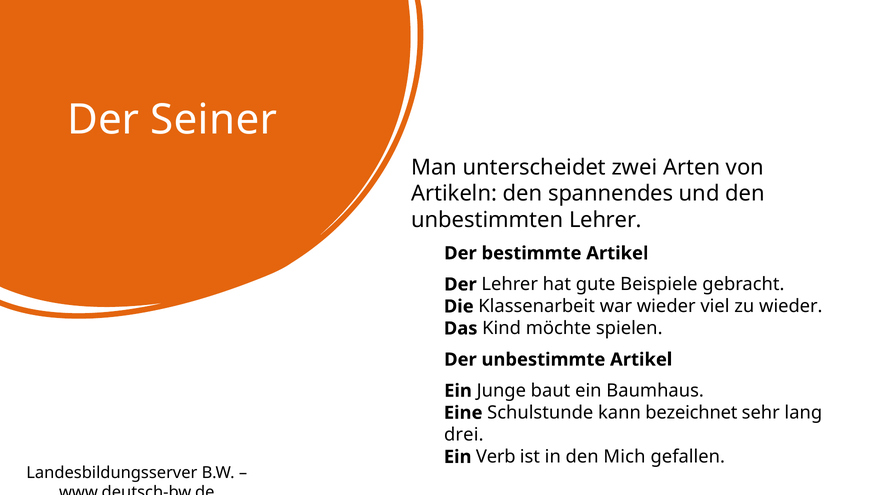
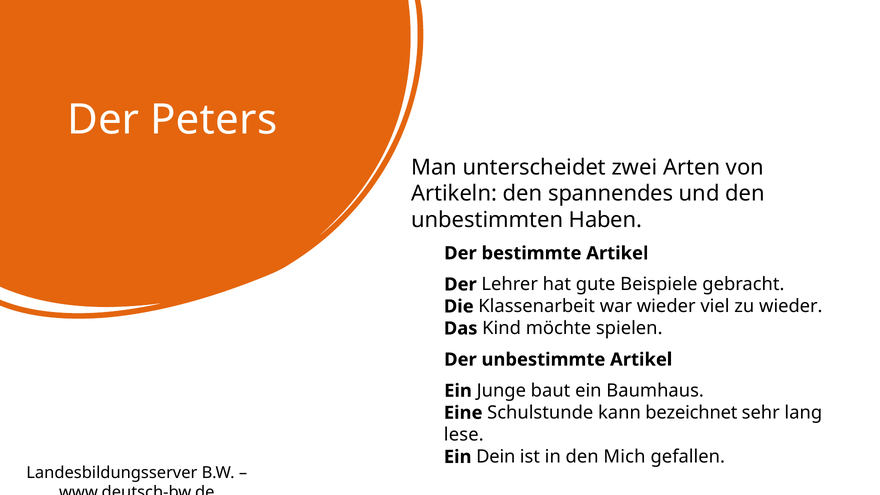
Seiner: Seiner -> Peters (214, 120)
unbestimmten Lehrer: Lehrer -> Haben (605, 220)
drei: drei -> lese (464, 435)
Verb: Verb -> Dein (496, 457)
